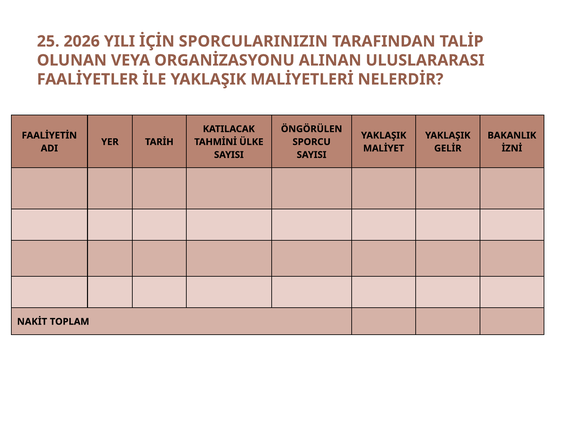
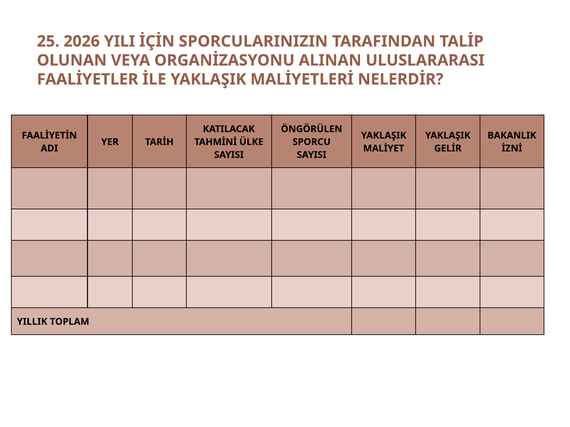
NAKİT: NAKİT -> YILLIK (32, 322)
